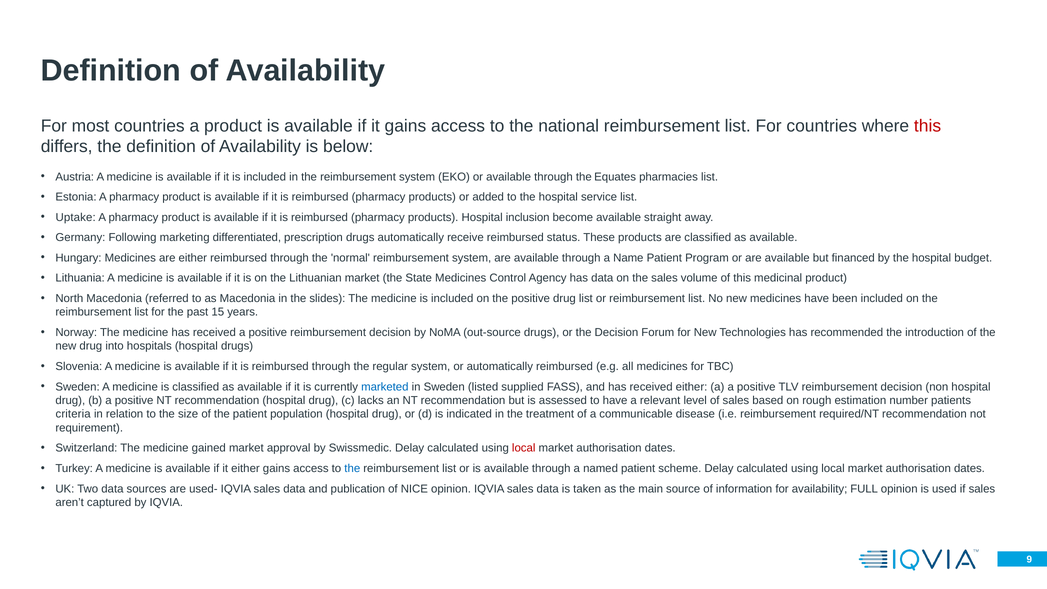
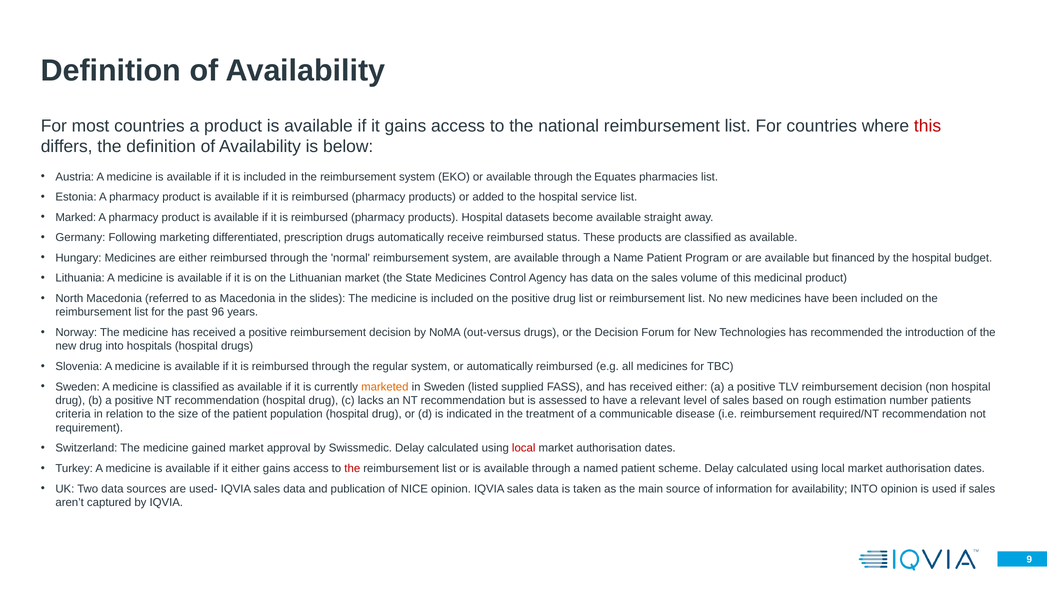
Uptake: Uptake -> Marked (76, 217)
inclusion: inclusion -> datasets (528, 217)
15: 15 -> 96 (218, 312)
out-source: out-source -> out-versus (492, 332)
marketed colour: blue -> orange (385, 387)
the colour: blue -> red (352, 468)
availability FULL: FULL -> INTO (864, 489)
